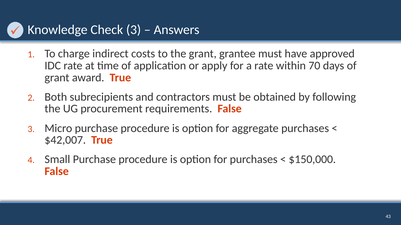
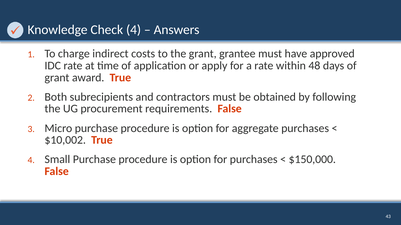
Check 3: 3 -> 4 (134, 30)
70: 70 -> 48 (314, 66)
$42,007: $42,007 -> $10,002 (65, 140)
